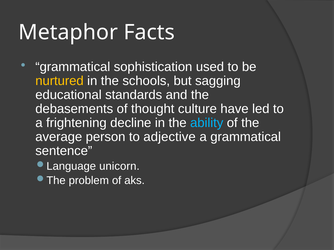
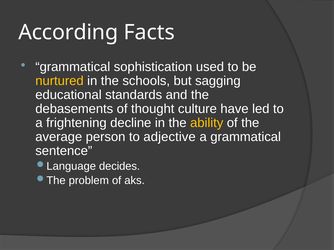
Metaphor: Metaphor -> According (68, 32)
ability colour: light blue -> yellow (207, 123)
unicorn: unicorn -> decides (120, 167)
